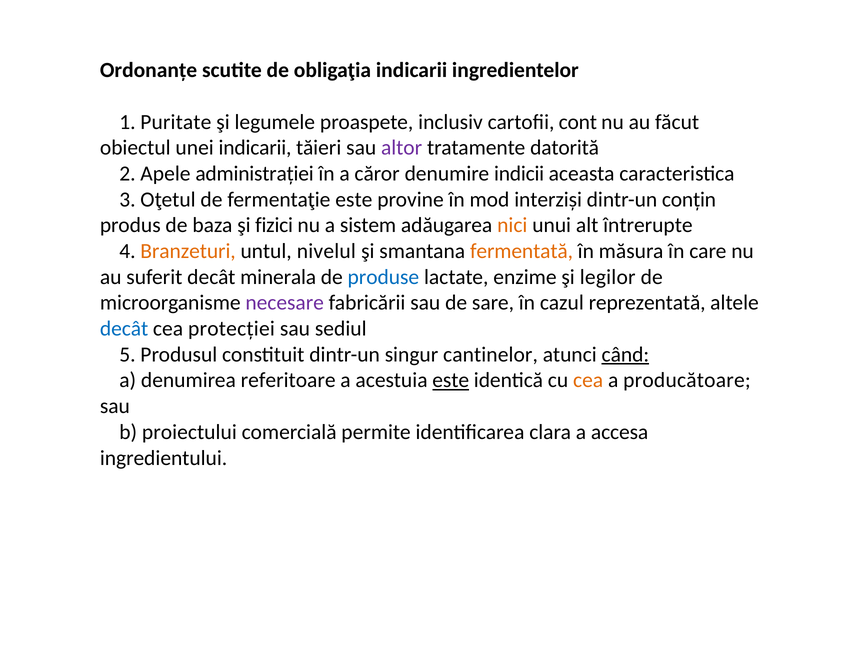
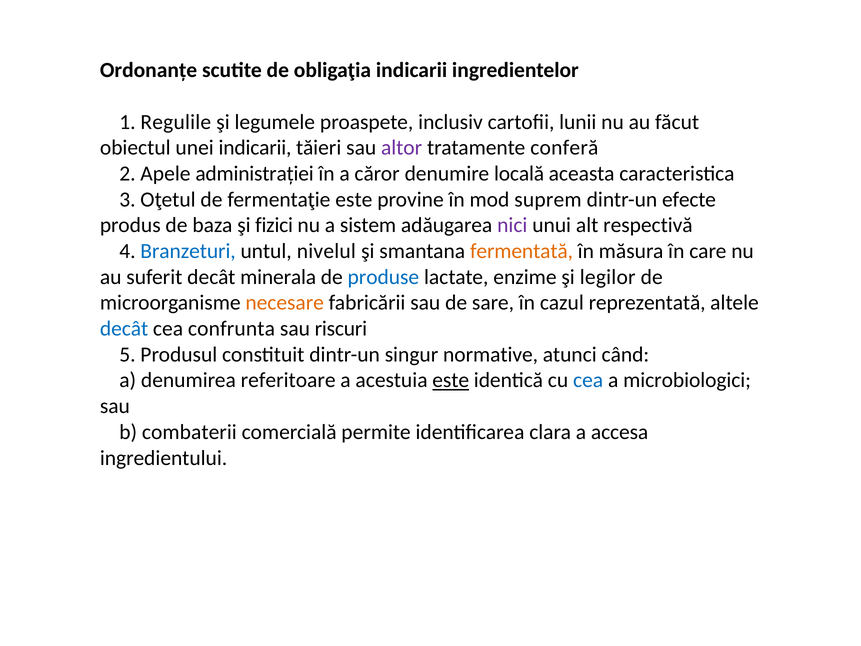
Puritate: Puritate -> Regulile (176, 122)
cont: cont -> lunii (578, 122)
datorită: datorită -> conferă (564, 148)
indicii: indicii -> locală (519, 174)
interzişi: interzişi -> suprem (548, 199)
conţin: conţin -> efecte (689, 199)
nici colour: orange -> purple (512, 225)
întrerupte: întrerupte -> respectivă (648, 225)
Branzeturi colour: orange -> blue (188, 251)
necesare colour: purple -> orange (285, 303)
protecţiei: protecţiei -> confrunta (231, 329)
sediul: sediul -> riscuri (341, 329)
cantinelor: cantinelor -> normative (491, 354)
când underline: present -> none (625, 354)
cea colour: orange -> blue (588, 380)
producătoare: producătoare -> microbiologici (687, 380)
proiectului: proiectului -> combaterii (189, 432)
